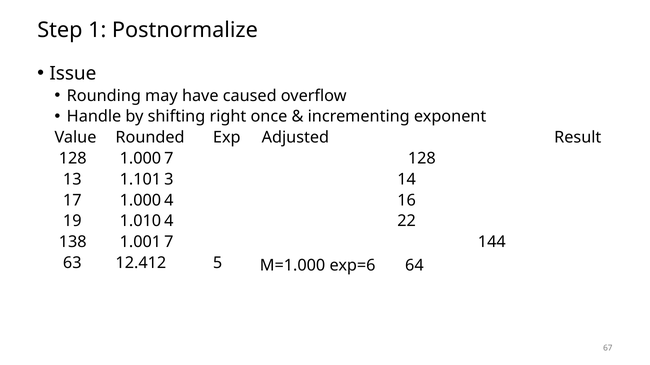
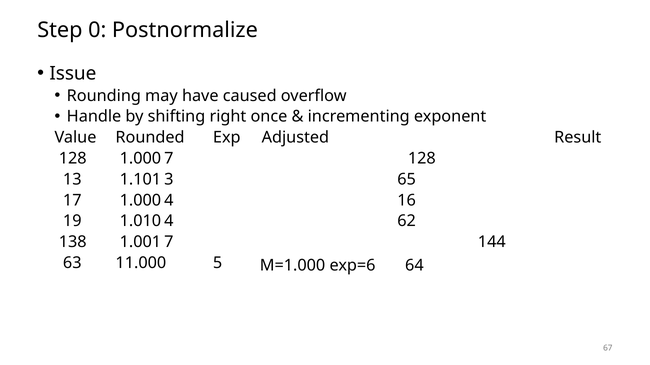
1: 1 -> 0 (97, 30)
14: 14 -> 65 (407, 180)
22: 22 -> 62 (407, 221)
12.412: 12.412 -> 11.000 (141, 263)
